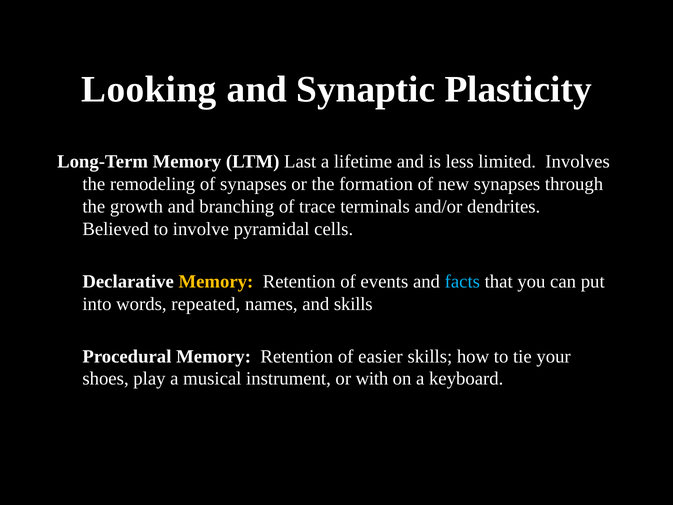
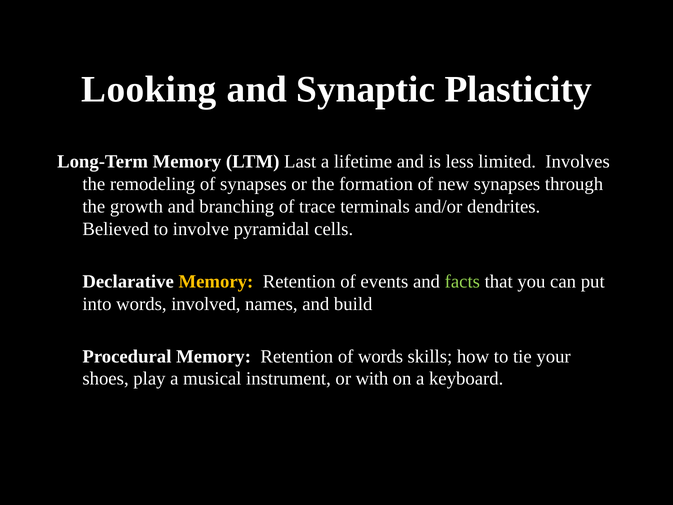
facts colour: light blue -> light green (462, 281)
repeated: repeated -> involved (206, 304)
and skills: skills -> build (353, 304)
of easier: easier -> words (381, 356)
